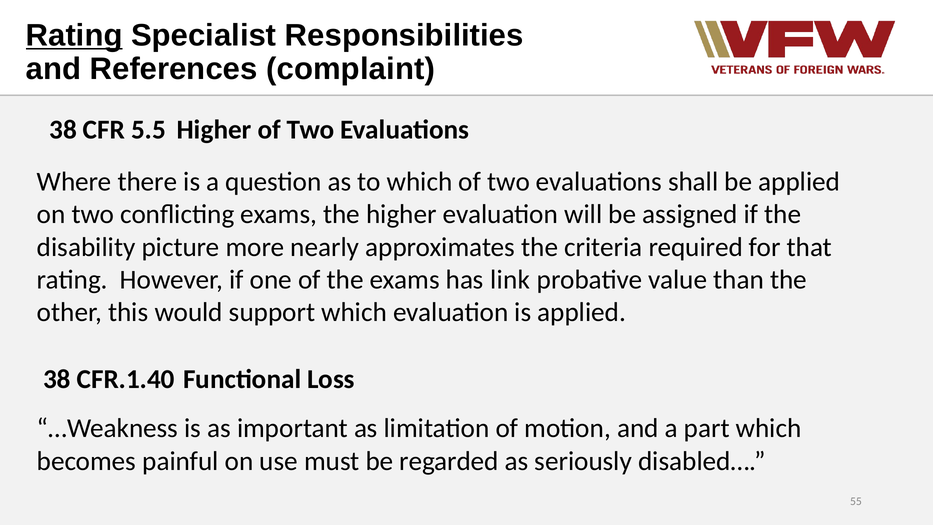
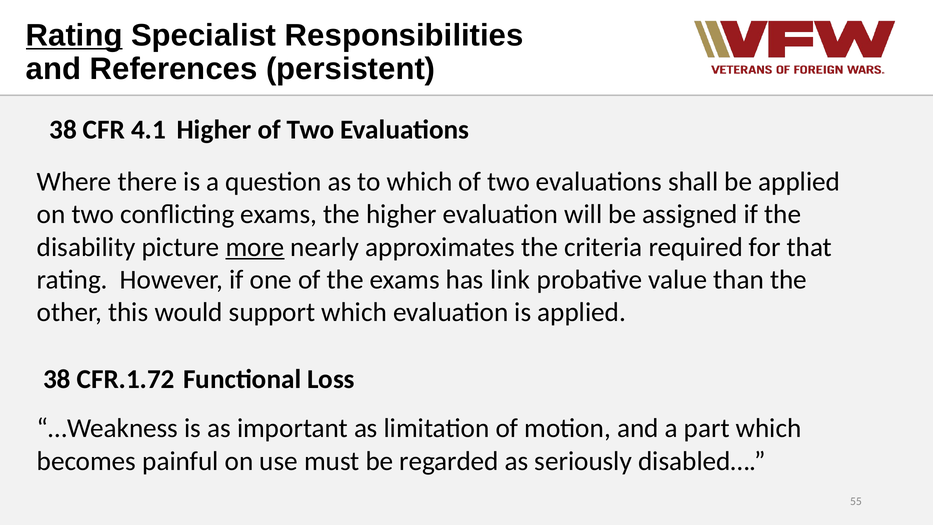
complaint: complaint -> persistent (351, 69)
5.5: 5.5 -> 4.1 (149, 129)
more underline: none -> present (255, 247)
CFR.1.40: CFR.1.40 -> CFR.1.72 (126, 379)
